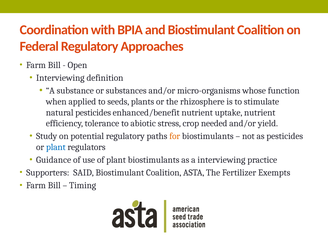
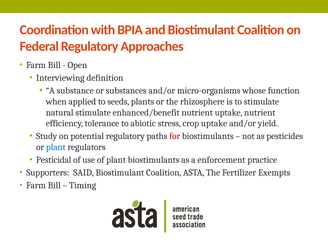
natural pesticides: pesticides -> stimulate (93, 113)
crop needed: needed -> uptake (214, 123)
for colour: orange -> red (175, 136)
Guidance: Guidance -> Pesticidal (54, 160)
a interviewing: interviewing -> enforcement (221, 160)
